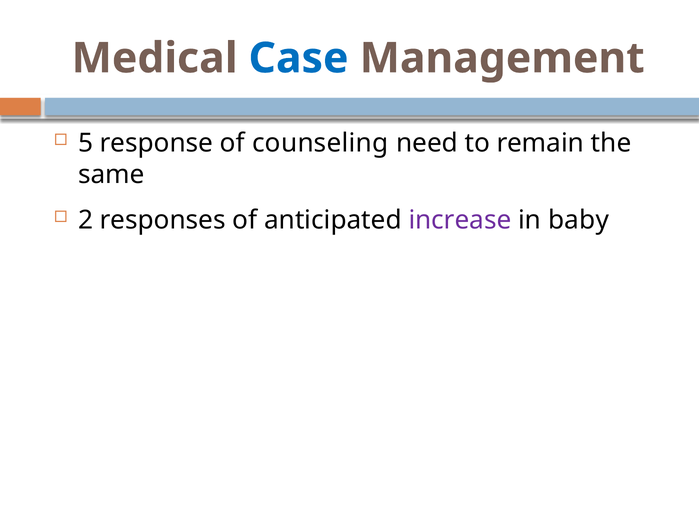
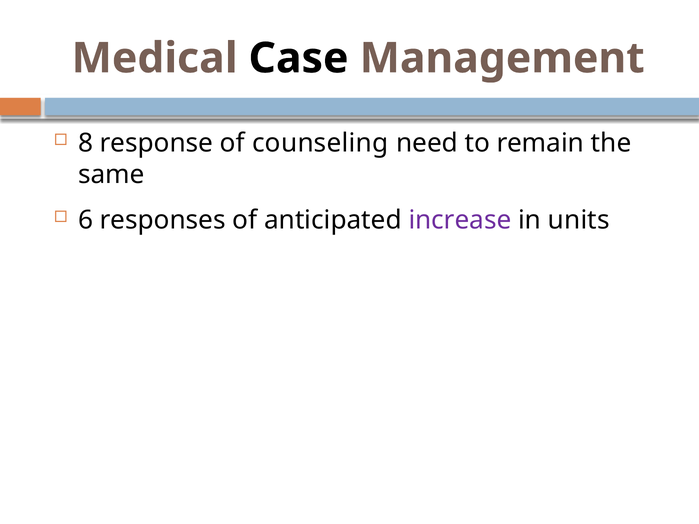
Case colour: blue -> black (299, 58)
5: 5 -> 8 (86, 143)
2: 2 -> 6 (86, 220)
baby: baby -> units (579, 220)
